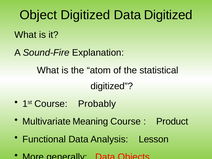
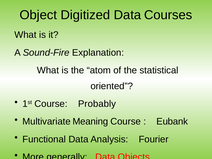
Data Digitized: Digitized -> Courses (168, 15)
digitized: digitized -> oriented (112, 86)
Product: Product -> Eubank (172, 122)
Lesson: Lesson -> Fourier (154, 139)
